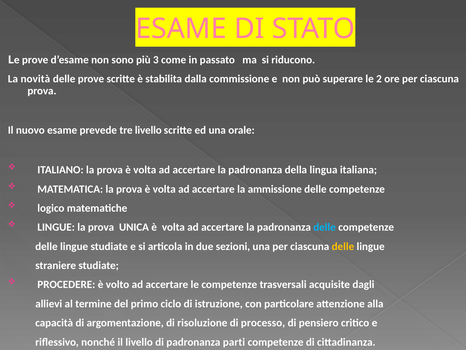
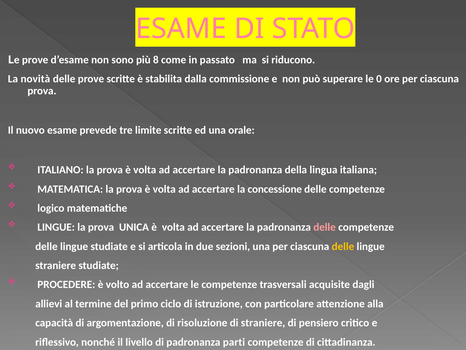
3: 3 -> 8 (156, 60)
2: 2 -> 0 (379, 79)
tre livello: livello -> limite (148, 130)
ammissione: ammissione -> concessione (275, 189)
delle colour: light blue -> pink (325, 227)
di processo: processo -> straniere (263, 322)
